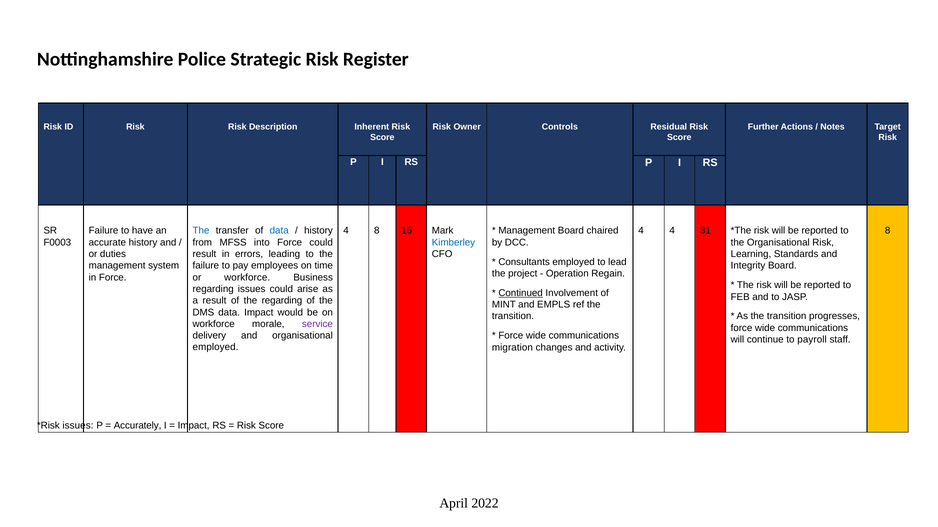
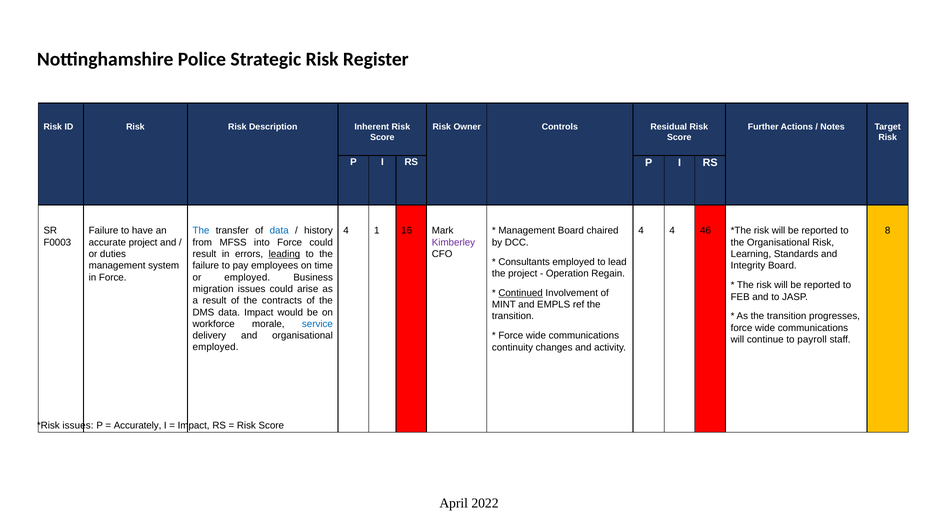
4 8: 8 -> 1 (377, 231)
31: 31 -> 46 (706, 231)
accurate history: history -> project (143, 243)
Kimberley colour: blue -> purple (453, 243)
leading underline: none -> present (284, 254)
or workforce: workforce -> employed (247, 278)
regarding: regarding -> migration (213, 289)
the regarding: regarding -> contracts (282, 301)
service colour: purple -> blue (317, 324)
migration: migration -> continuity (513, 348)
